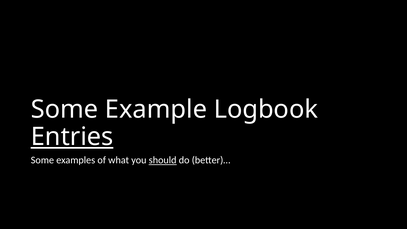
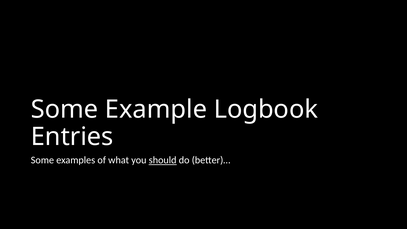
Entries underline: present -> none (72, 137)
